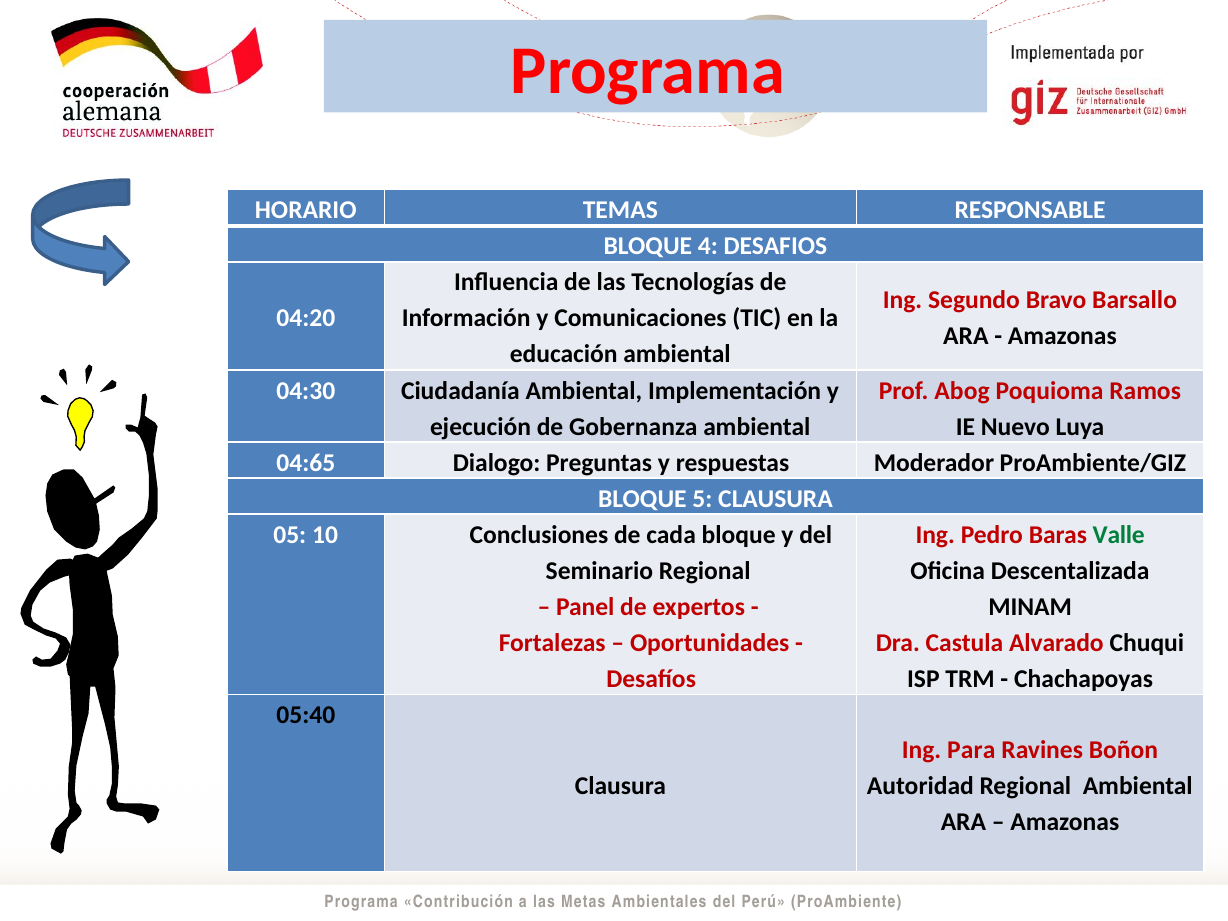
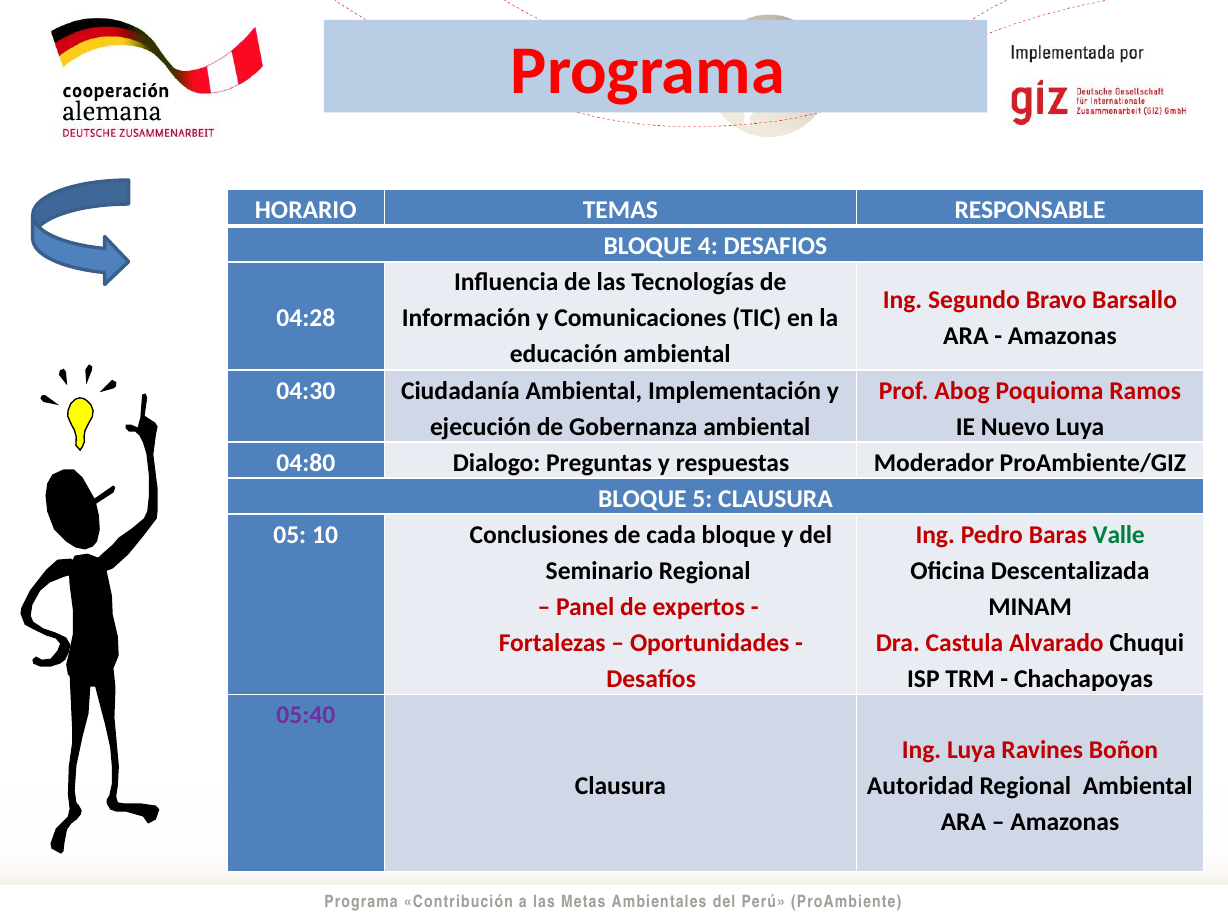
04:20: 04:20 -> 04:28 (306, 318)
04:65: 04:65 -> 04:80 (306, 463)
05:40 colour: black -> purple (306, 715)
Ing Para: Para -> Luya (971, 750)
